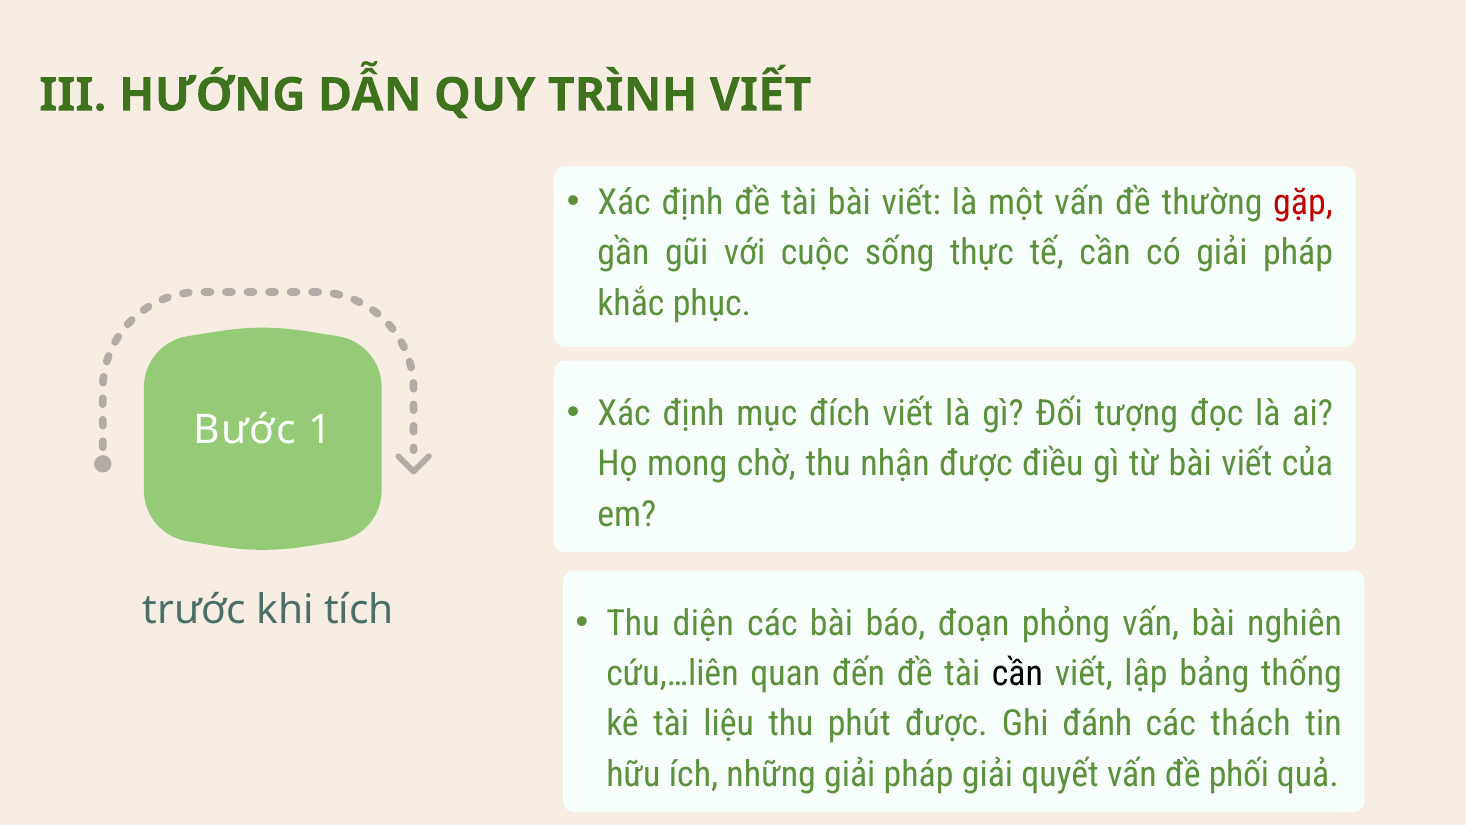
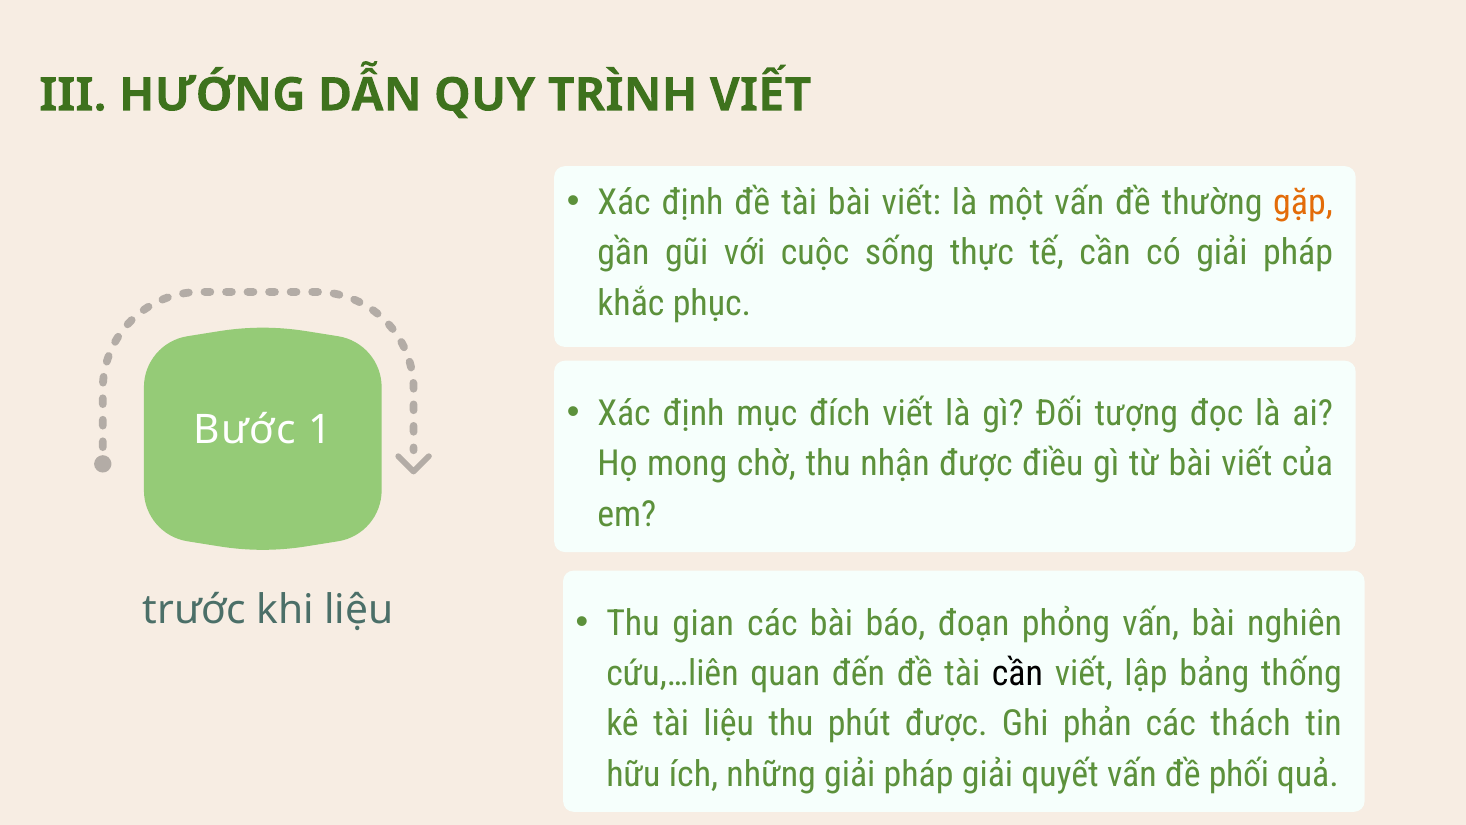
gặp colour: red -> orange (1303, 203)
khi tích: tích -> liệu (359, 610)
diện: diện -> gian (703, 623)
đánh: đánh -> phản (1097, 724)
